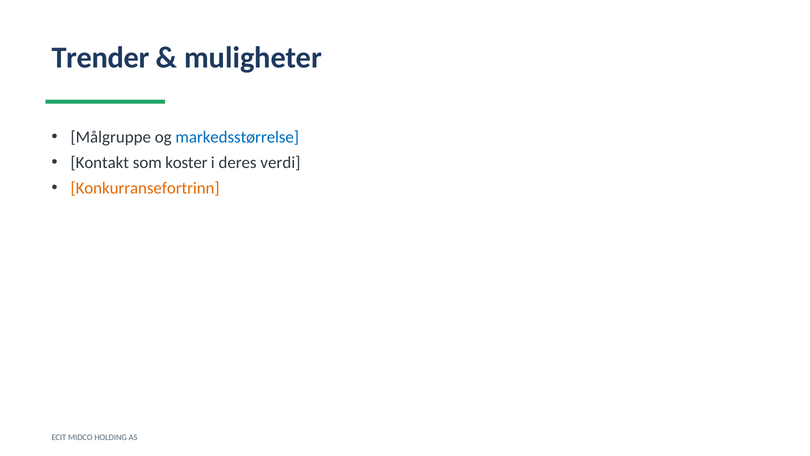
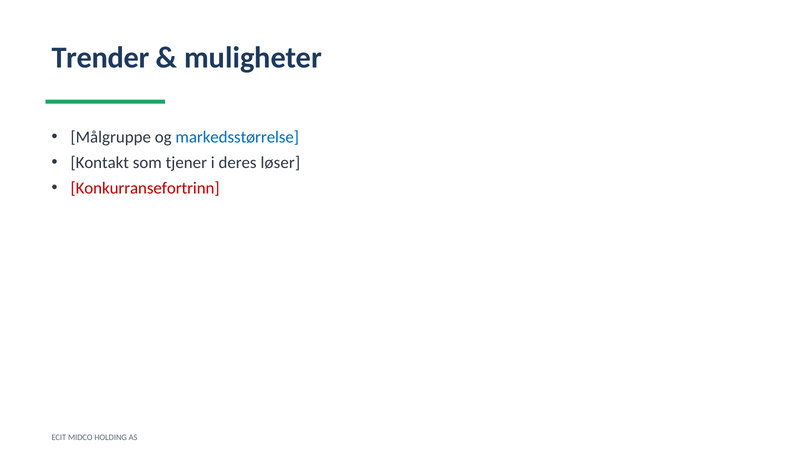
koster: koster -> tjener (186, 163)
verdi: verdi -> løser (280, 163)
Konkurransefortrinn colour: orange -> red (145, 188)
